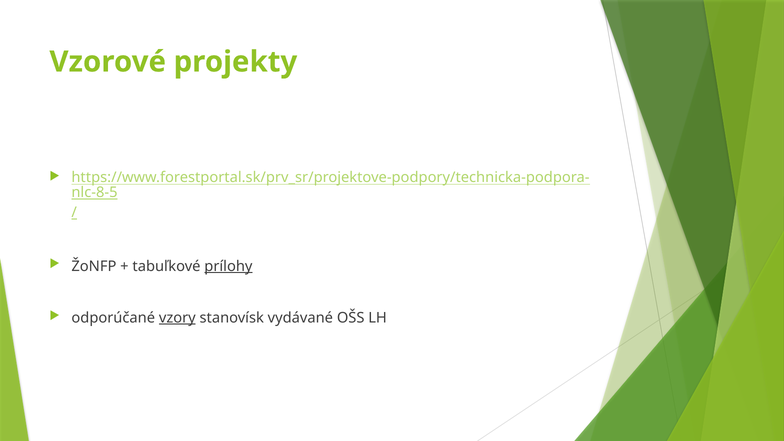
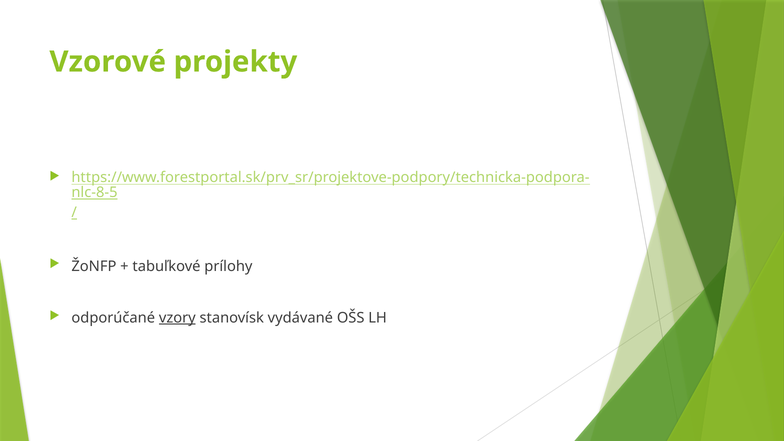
prílohy underline: present -> none (228, 266)
